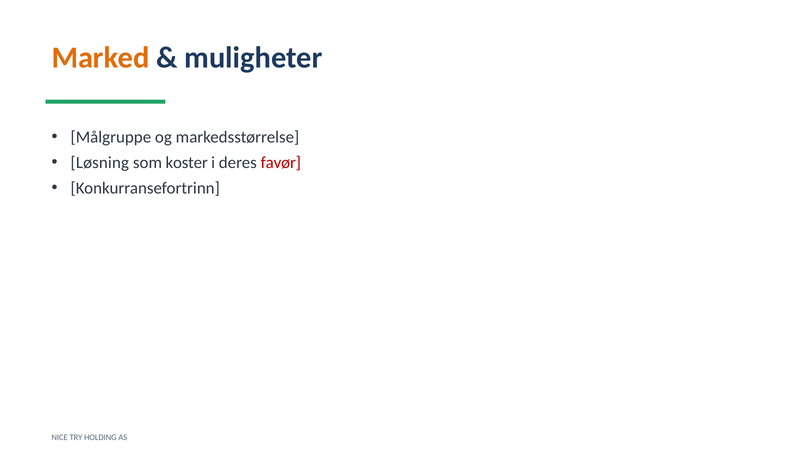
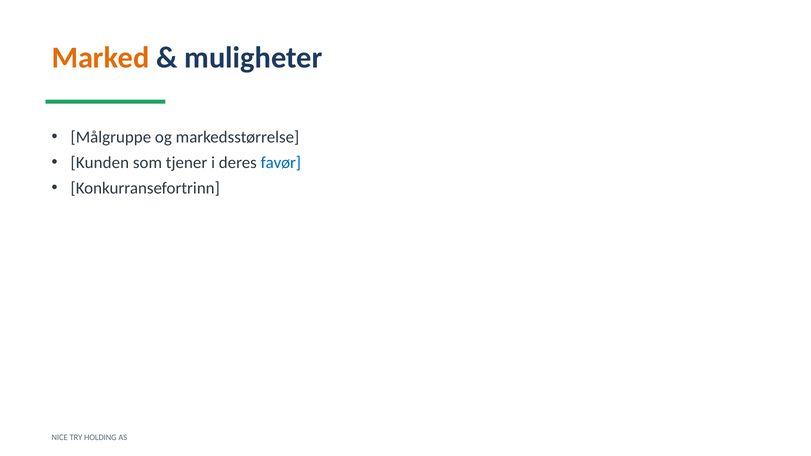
Løsning: Løsning -> Kunden (100, 163)
koster: koster -> tjener (187, 163)
favør colour: red -> blue (281, 163)
